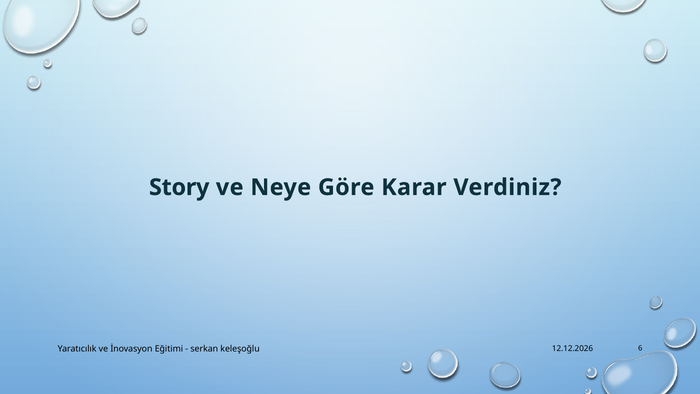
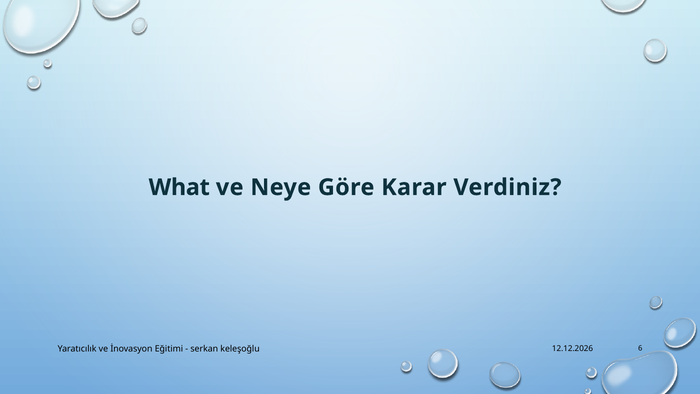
Story: Story -> What (179, 187)
